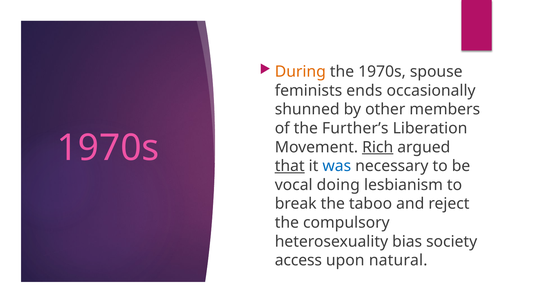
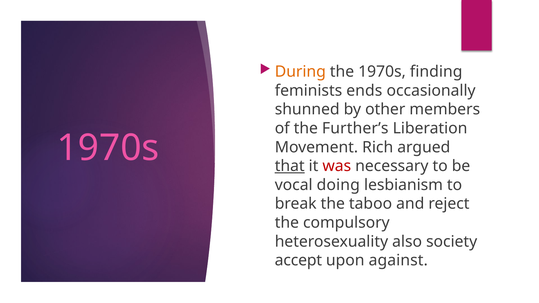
spouse: spouse -> finding (436, 72)
Rich underline: present -> none (378, 147)
was colour: blue -> red (337, 166)
bias: bias -> also (407, 242)
access: access -> accept (298, 261)
natural: natural -> against (398, 261)
